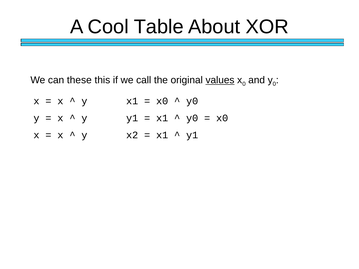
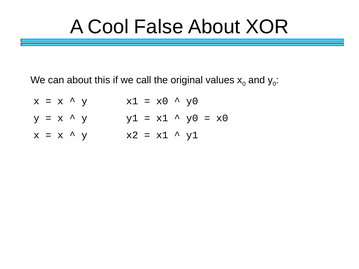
Table: Table -> False (159, 27)
can these: these -> about (79, 80)
values underline: present -> none (220, 80)
